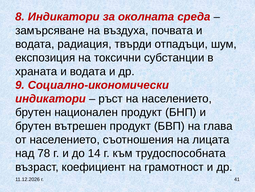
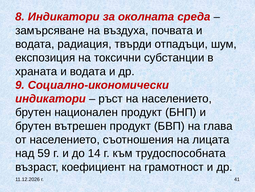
78: 78 -> 59 (44, 153)
